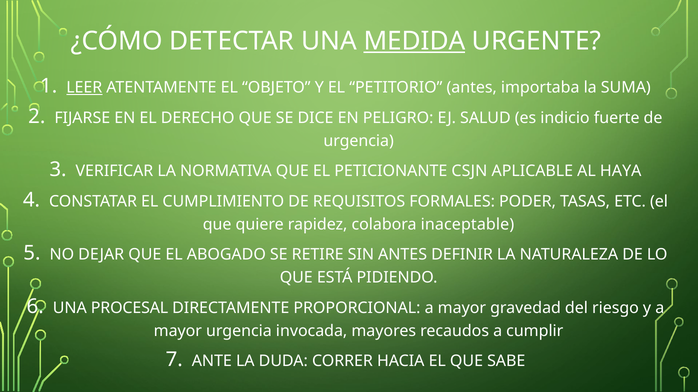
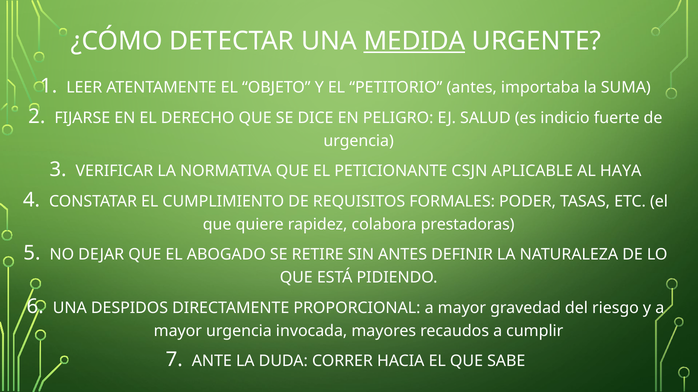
LEER underline: present -> none (84, 88)
inaceptable: inaceptable -> prestadoras (468, 225)
PROCESAL: PROCESAL -> DESPIDOS (129, 308)
